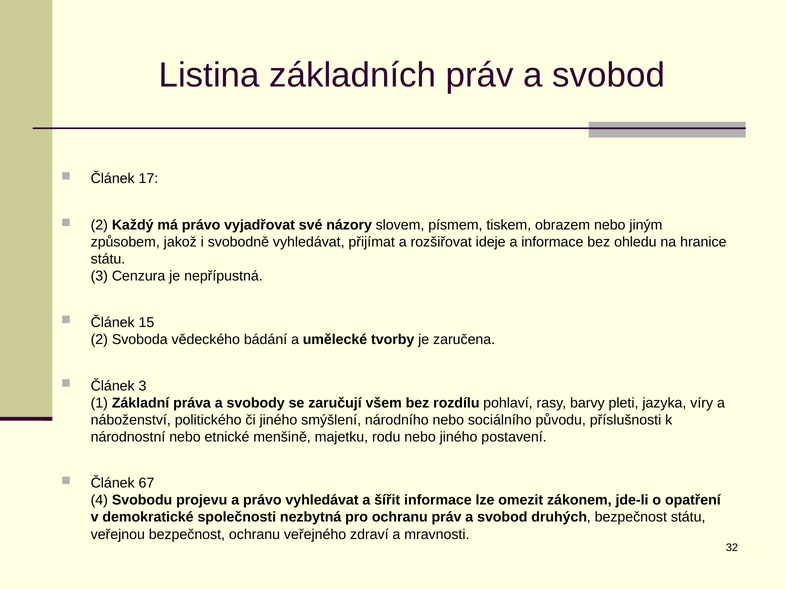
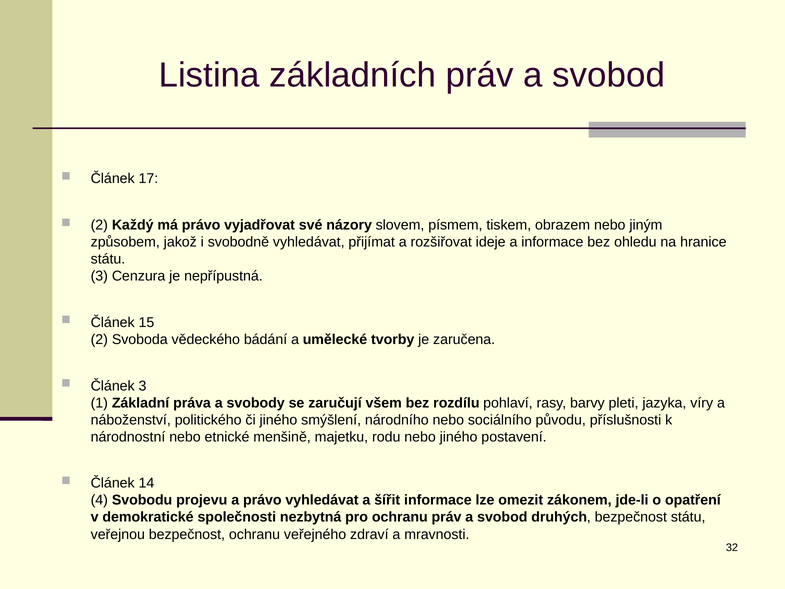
67: 67 -> 14 (146, 483)
